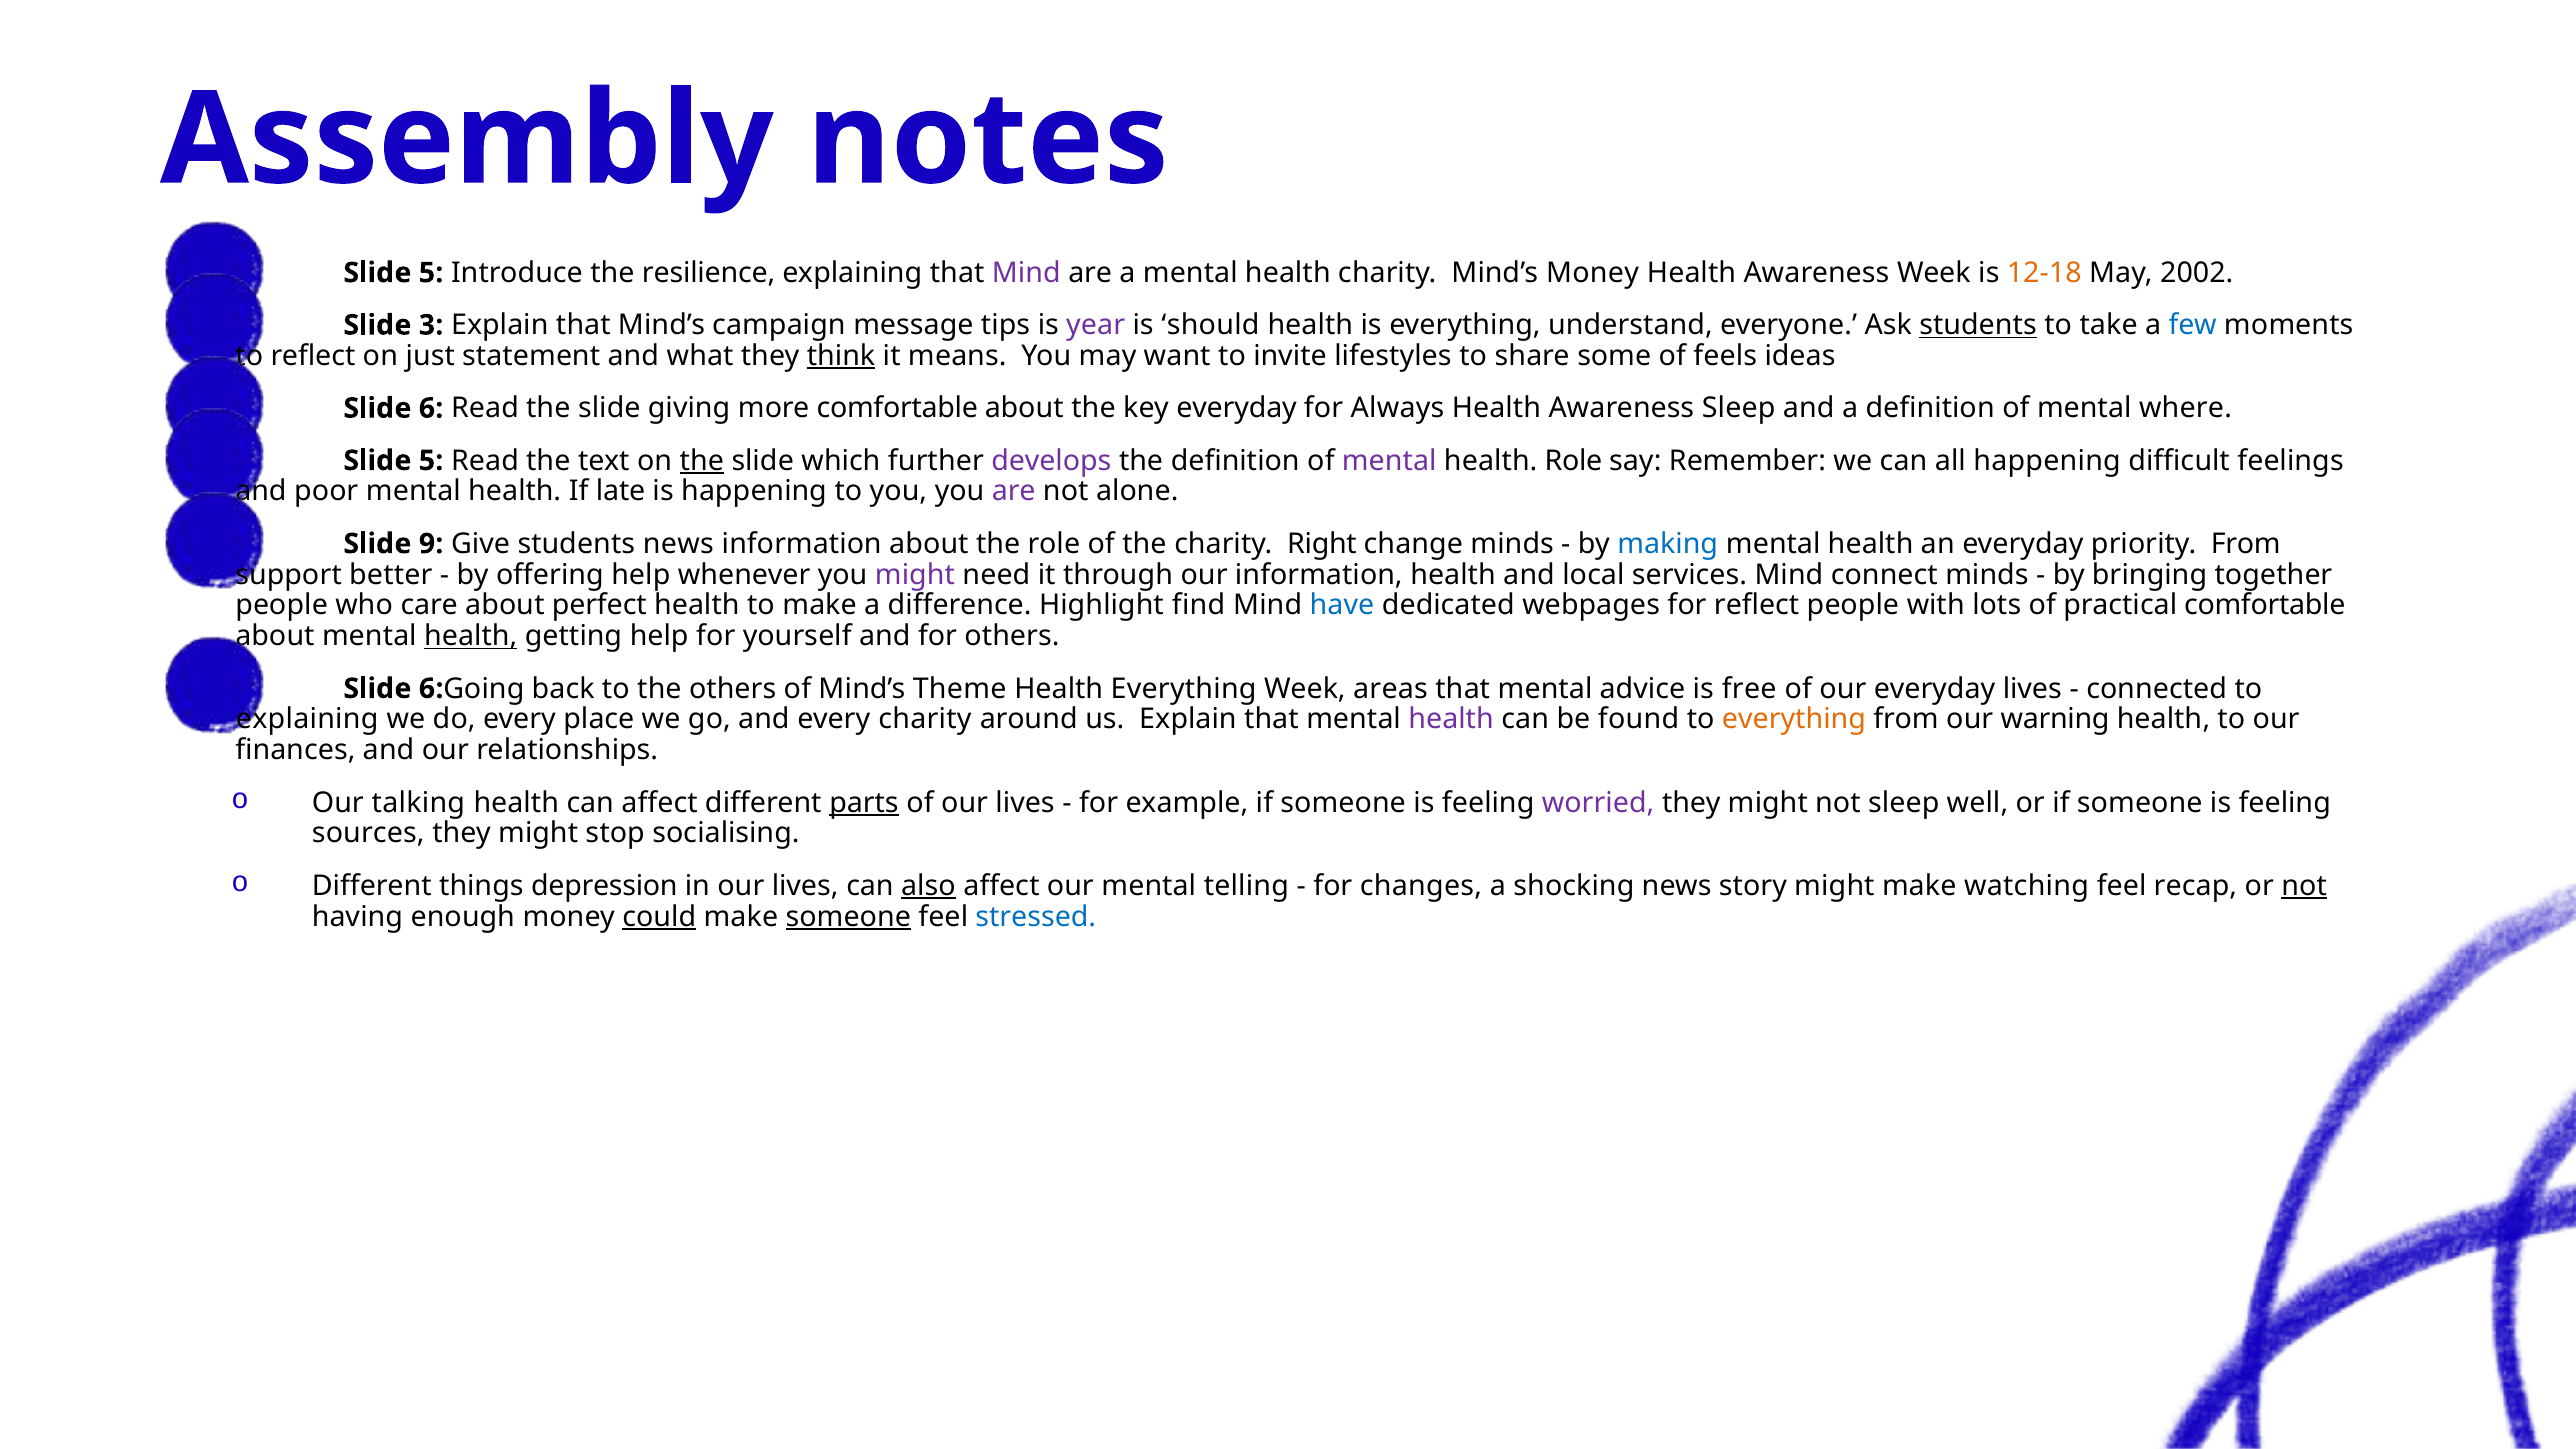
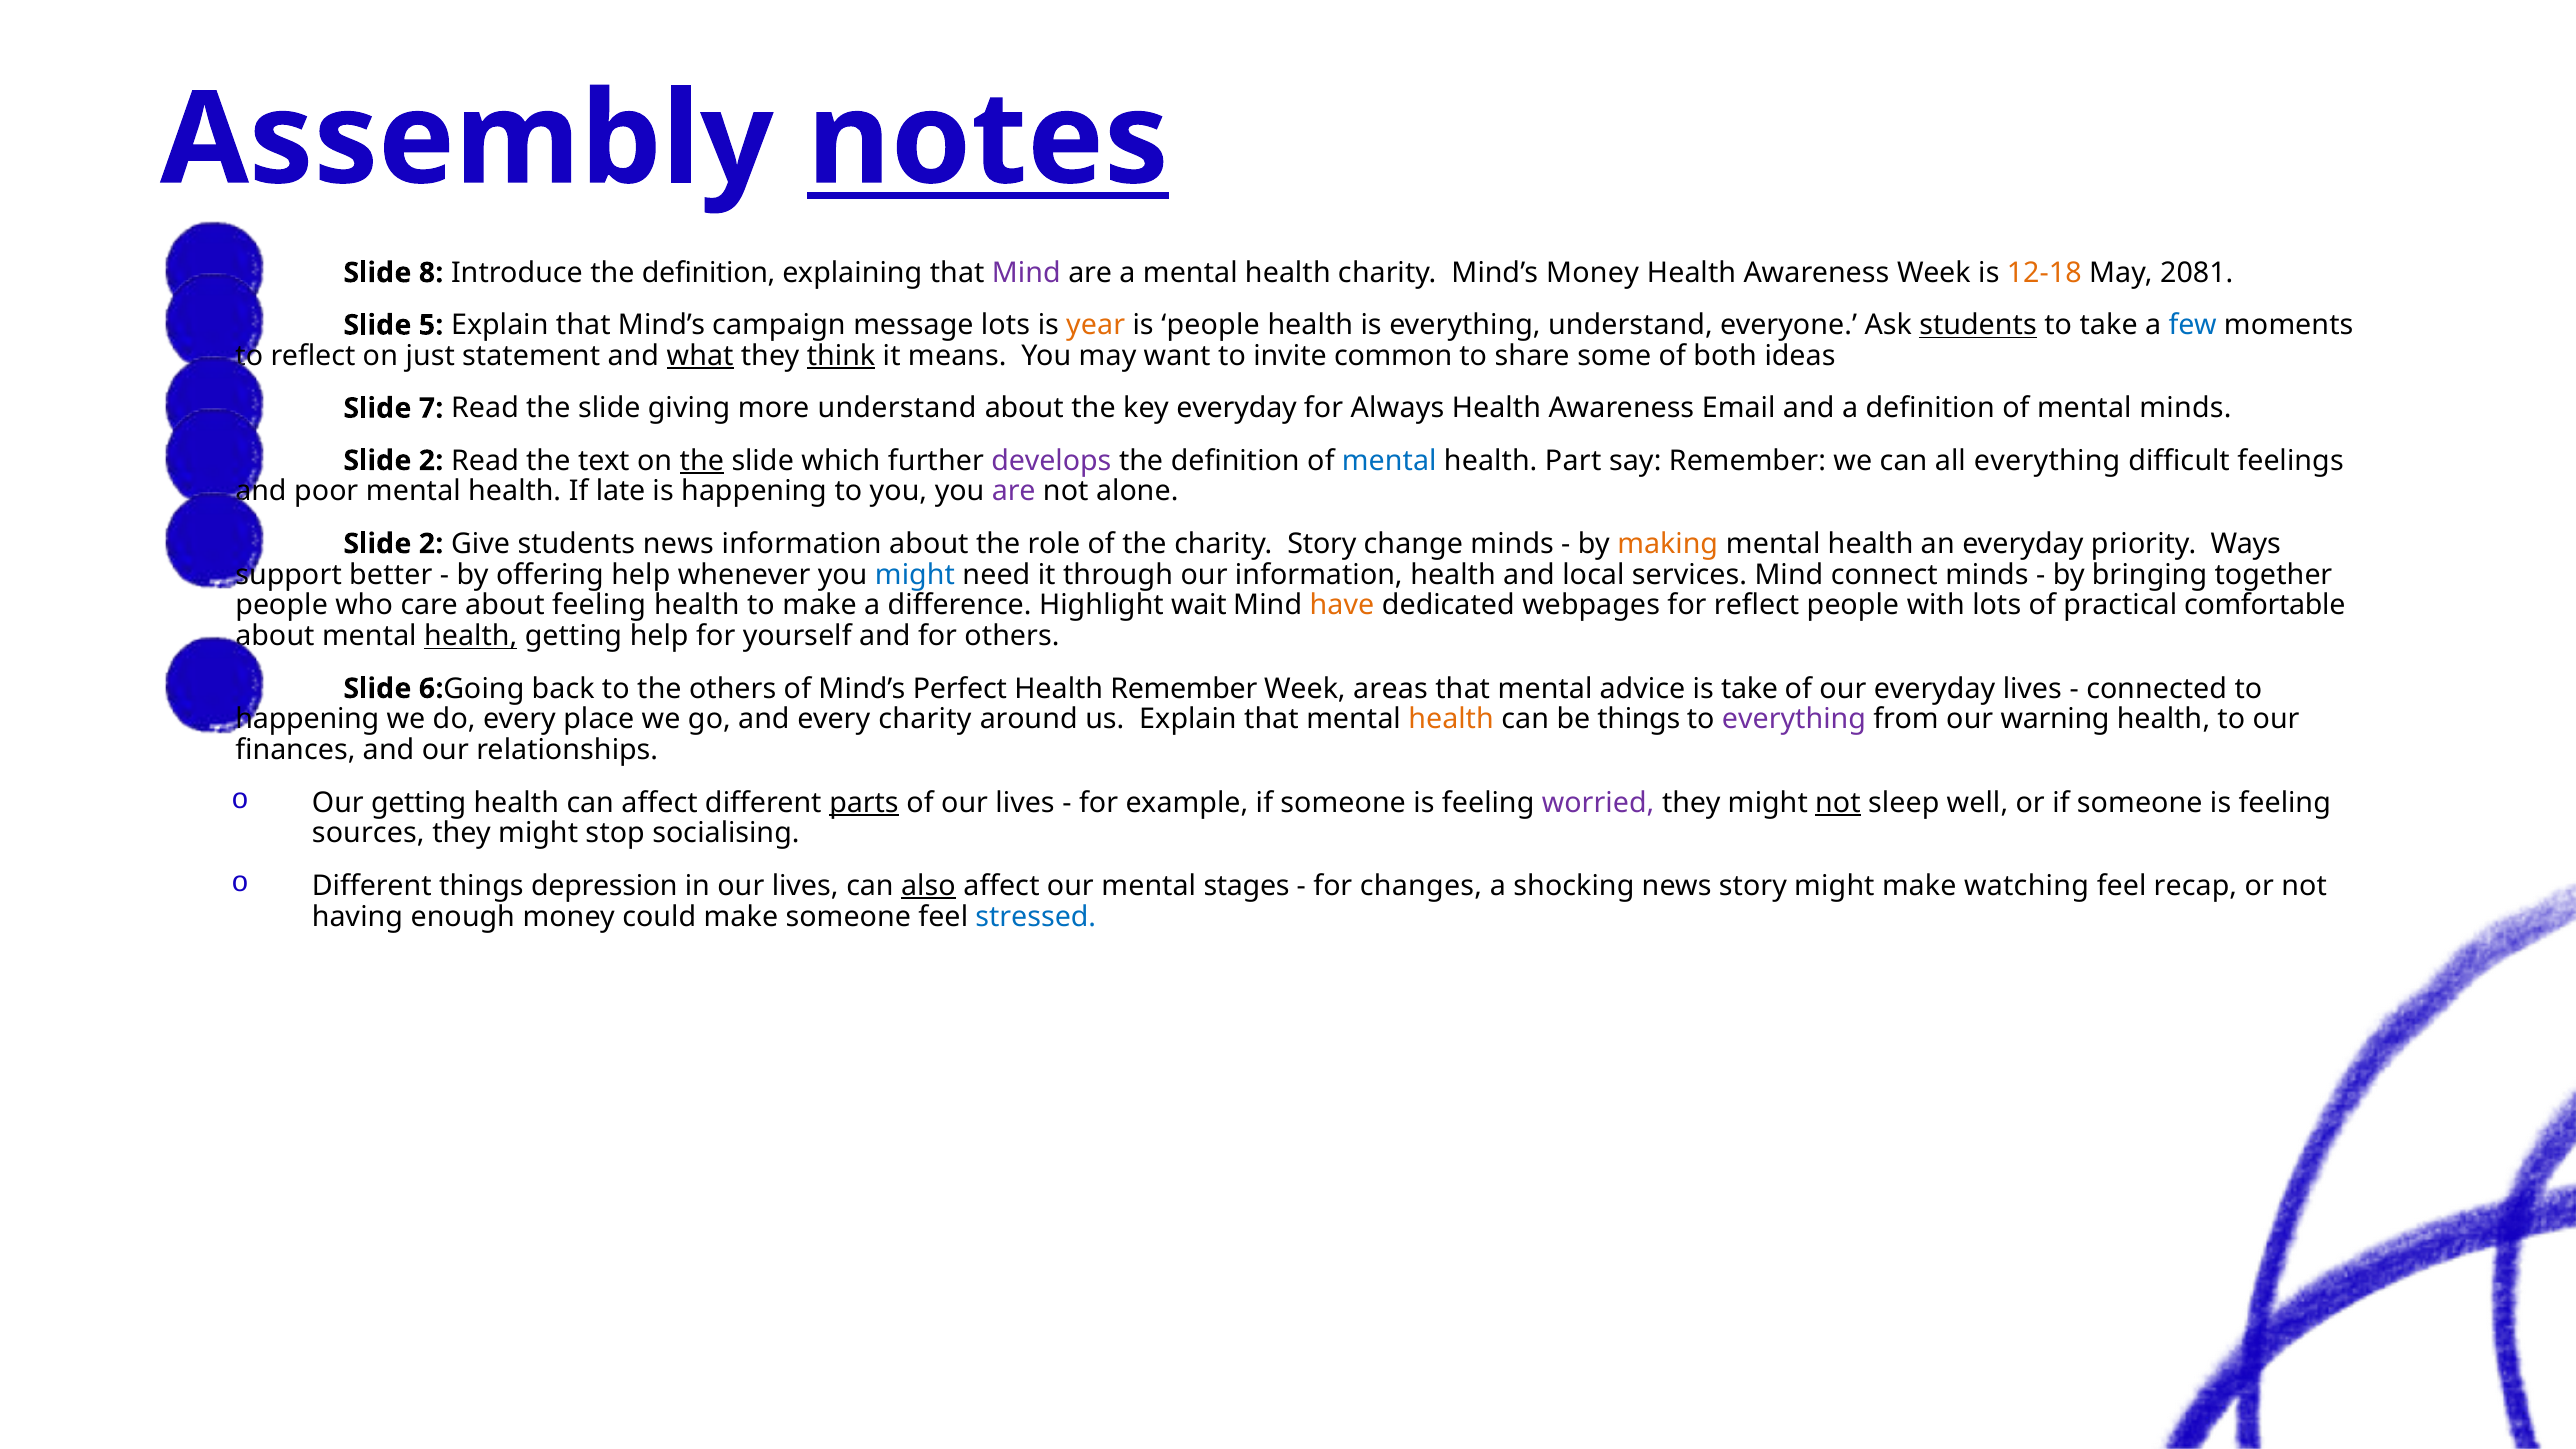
notes underline: none -> present (988, 140)
5: 5 -> 8 (431, 273)
Introduce the resilience: resilience -> definition (709, 273)
2002: 2002 -> 2081 (2197, 273)
3: 3 -> 5 (431, 325)
message tips: tips -> lots (1006, 325)
year colour: purple -> orange (1096, 325)
is should: should -> people (1211, 325)
what underline: none -> present (700, 356)
lifestyles: lifestyles -> common (1393, 356)
feels: feels -> both (1725, 356)
6: 6 -> 7 (431, 408)
more comfortable: comfortable -> understand (897, 408)
Awareness Sleep: Sleep -> Email (1739, 408)
mental where: where -> minds (2185, 408)
5: 5 -> 2 (431, 461)
mental colour: purple -> blue (1389, 461)
health Role: Role -> Part (1573, 461)
all happening: happening -> everything (2047, 461)
9: 9 -> 2 (431, 544)
charity Right: Right -> Story (1322, 544)
making colour: blue -> orange (1668, 544)
priority From: From -> Ways (2246, 544)
might colour: purple -> blue (915, 575)
about perfect: perfect -> feeling (599, 605)
find: find -> wait (1199, 605)
have colour: blue -> orange (1342, 605)
Theme: Theme -> Perfect (960, 689)
Health Everything: Everything -> Remember (1184, 689)
is free: free -> take (1749, 689)
explaining: explaining -> happening (307, 719)
health colour: purple -> orange (1451, 719)
be found: found -> things (1639, 719)
everything colour: orange -> purple (1794, 719)
Our talking: talking -> getting (419, 803)
not underline: none -> present (1838, 803)
telling: telling -> stages (1247, 886)
not underline: present -> none (2304, 886)
could underline: present -> none (659, 917)
someone underline: present -> none (848, 917)
